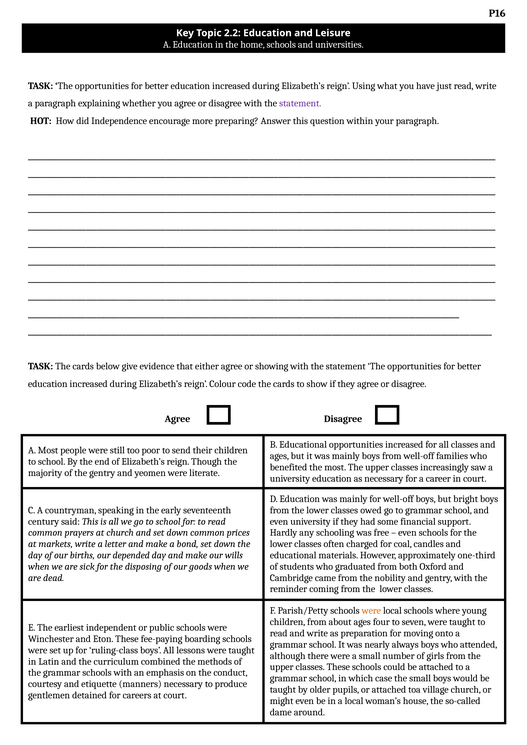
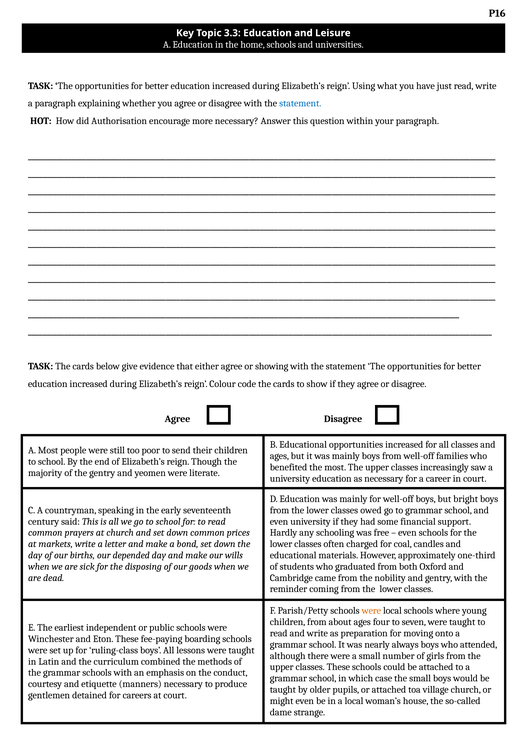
2.2: 2.2 -> 3.3 (232, 33)
statement colour: purple -> blue (300, 103)
Independence: Independence -> Authorisation (119, 121)
more preparing: preparing -> necessary (237, 121)
around: around -> strange (309, 712)
